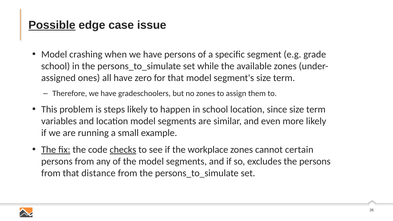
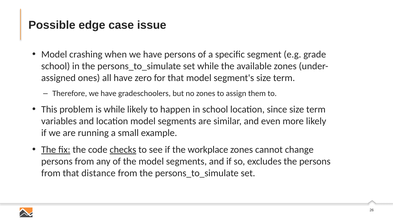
Possible underline: present -> none (52, 25)
is steps: steps -> while (114, 109)
certain: certain -> change (299, 150)
